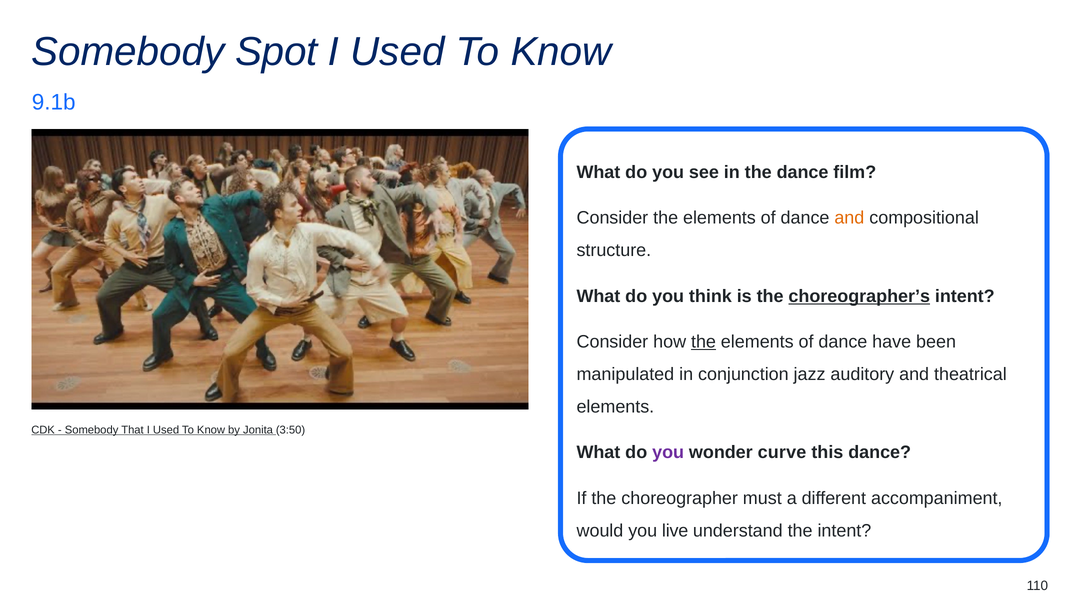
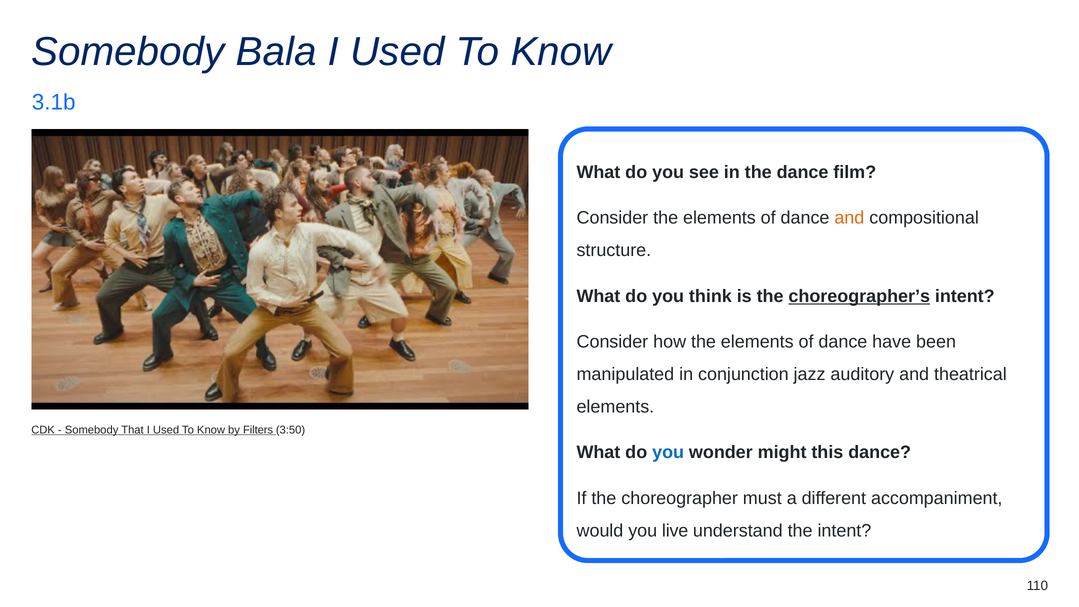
Spot: Spot -> Bala (276, 52)
9.1b: 9.1b -> 3.1b (54, 102)
the underline: present -> none (704, 342)
Jonita: Jonita -> Filters (258, 430)
you colour: purple -> blue (668, 452)
curve: curve -> might (782, 452)
